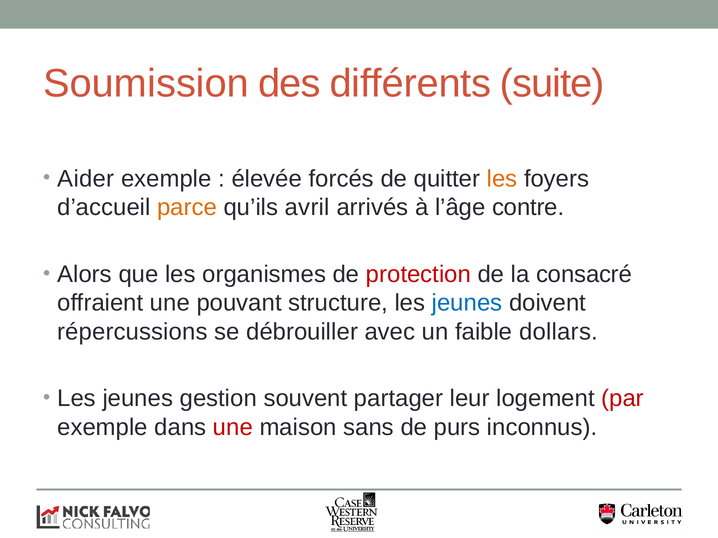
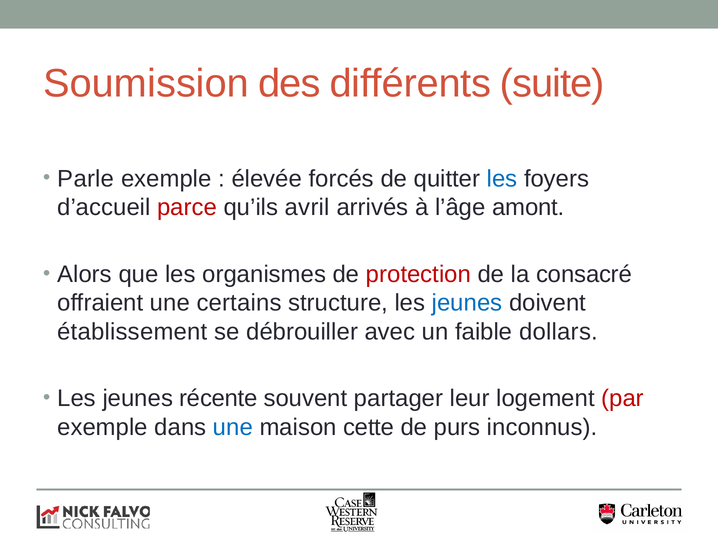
Aider: Aider -> Parle (86, 179)
les colour: orange -> blue (502, 179)
parce colour: orange -> red (187, 207)
contre: contre -> amont (528, 207)
pouvant: pouvant -> certains (239, 303)
répercussions: répercussions -> établissement (132, 332)
gestion: gestion -> récente (218, 399)
une colour: red -> blue (233, 428)
sans: sans -> cette (369, 428)
